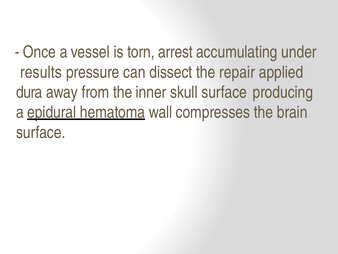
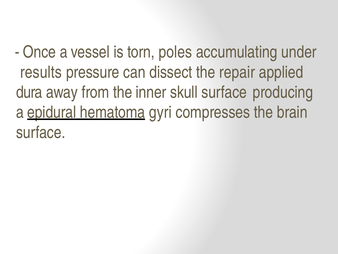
arrest: arrest -> poles (175, 52)
wall: wall -> gyri (160, 112)
